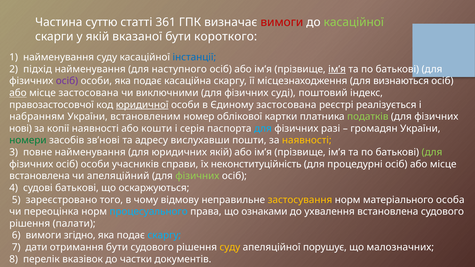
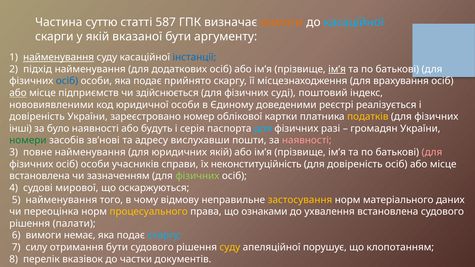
361: 361 -> 587 (166, 22)
вимоги colour: red -> orange (282, 22)
касаційної colour: light green -> light blue (354, 22)
короткого: короткого -> аргументу (226, 36)
найменування underline: none -> present (59, 57)
наступного: наступного -> додаткових (179, 69)
осіб colour: purple -> blue (67, 81)
касаційна: касаційна -> прийнято (188, 81)
визнаються: визнаються -> врахування (401, 81)
місце застосована: застосована -> підприємств (89, 93)
виключними: виключними -> здійснюється (167, 93)
правозастосовчої: правозастосовчої -> нововиявленими (52, 105)
юридичної underline: present -> none (142, 105)
Єдиному застосована: застосована -> доведеними (286, 105)
набранням: набранням -> довіреність (37, 117)
встановленим: встановленим -> зареєстровано (146, 117)
податків colour: light green -> yellow (368, 117)
нові: нові -> інші (20, 129)
копії: копії -> було (58, 129)
кошти: кошти -> будуть (157, 129)
наявності colour: yellow -> pink (307, 140)
для colour: light green -> pink (432, 152)
для процедурні: процедурні -> довіреність (355, 164)
апеляційний: апеляційний -> зазначенням (118, 176)
судові батькові: батькові -> мирової (77, 188)
5 зареєстровано: зареєстровано -> найменування (61, 200)
особа: особа -> даних (450, 200)
процесуального colour: light blue -> yellow (149, 212)
згідно: згідно -> немає (80, 236)
дати: дати -> силу (36, 247)
малозначних: малозначних -> клопотанням (400, 247)
